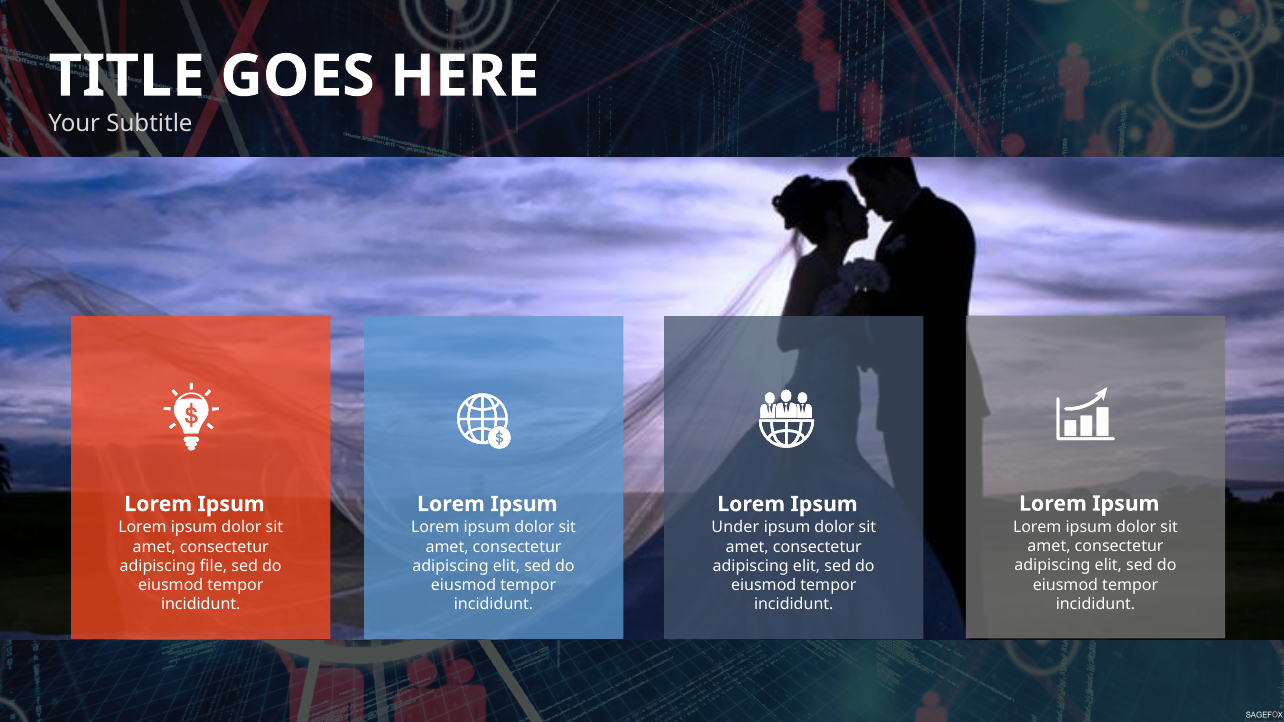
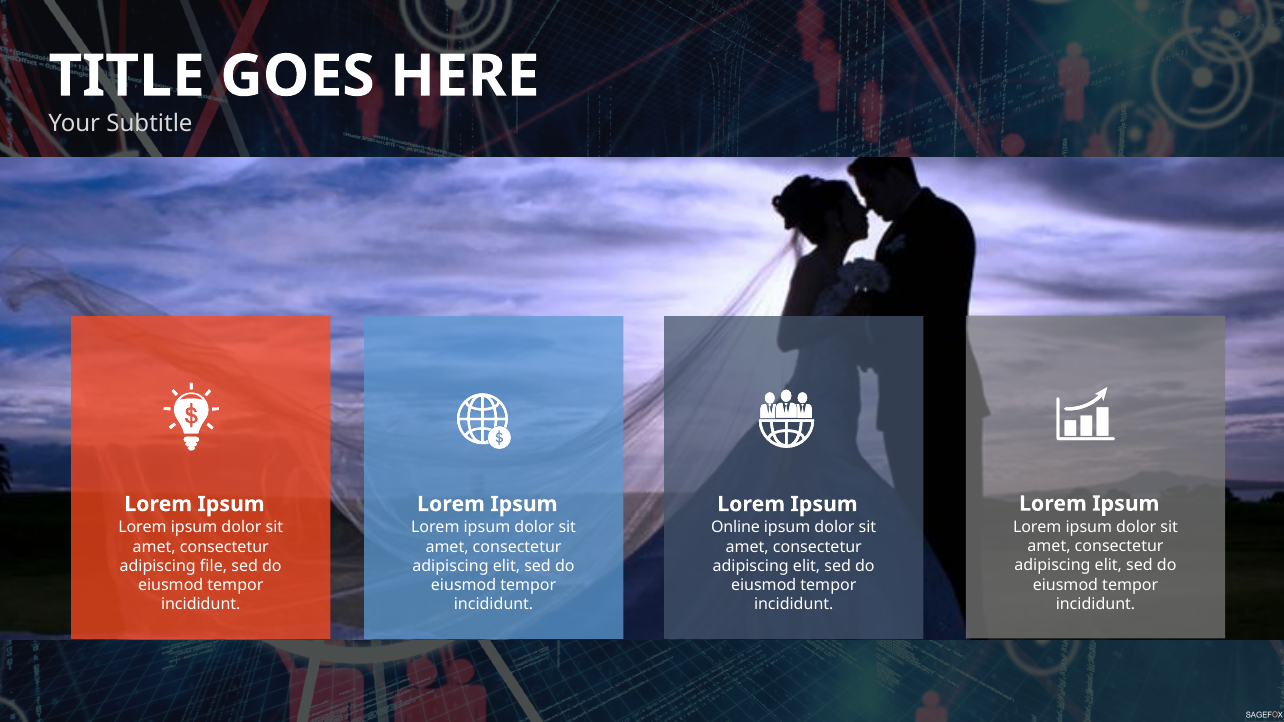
Under: Under -> Online (736, 528)
